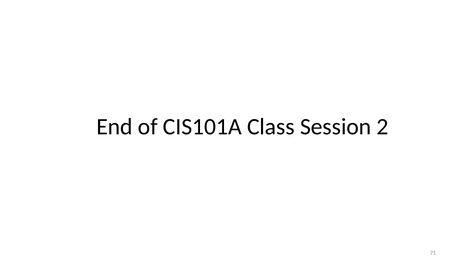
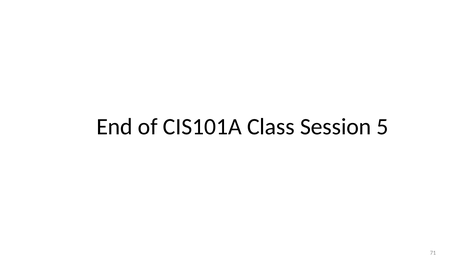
2: 2 -> 5 (383, 127)
